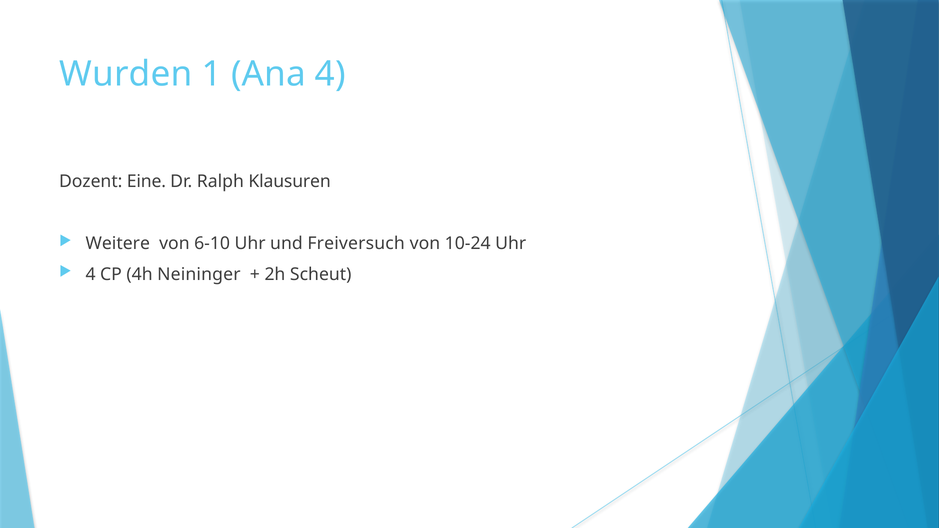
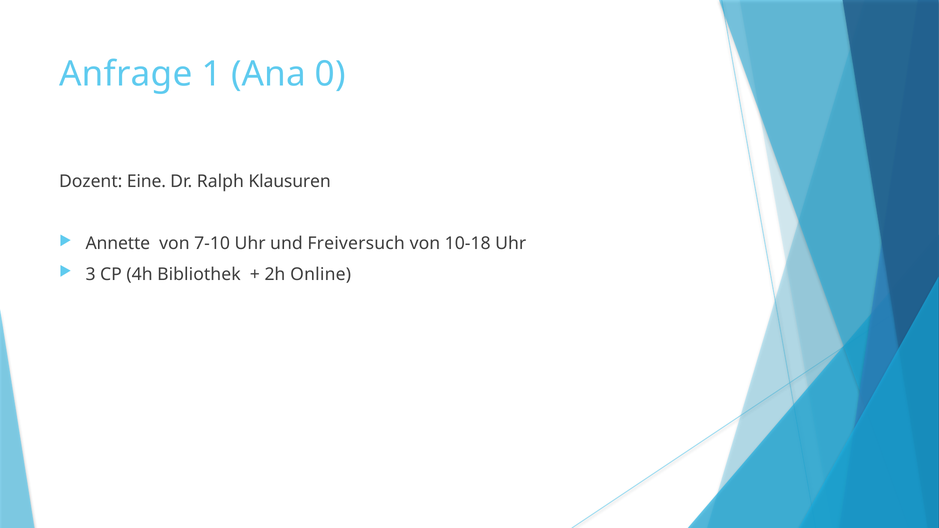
Wurden: Wurden -> Anfrage (126, 74)
Ana 4: 4 -> 0 (330, 74)
Weitere: Weitere -> Annette (118, 244)
6-10: 6-10 -> 7-10 (212, 244)
10-24: 10-24 -> 10-18 (468, 244)
4: 4 -> 3 (91, 274)
Neininger: Neininger -> Bibliothek (199, 274)
Scheut: Scheut -> Online (321, 274)
